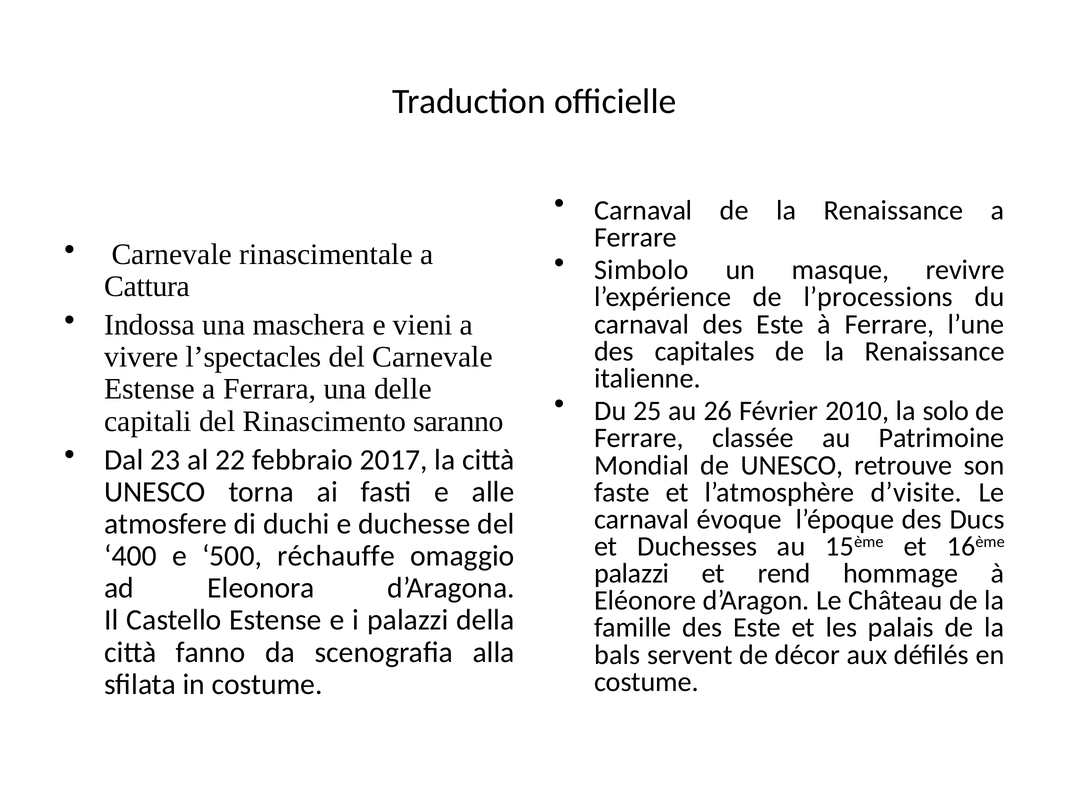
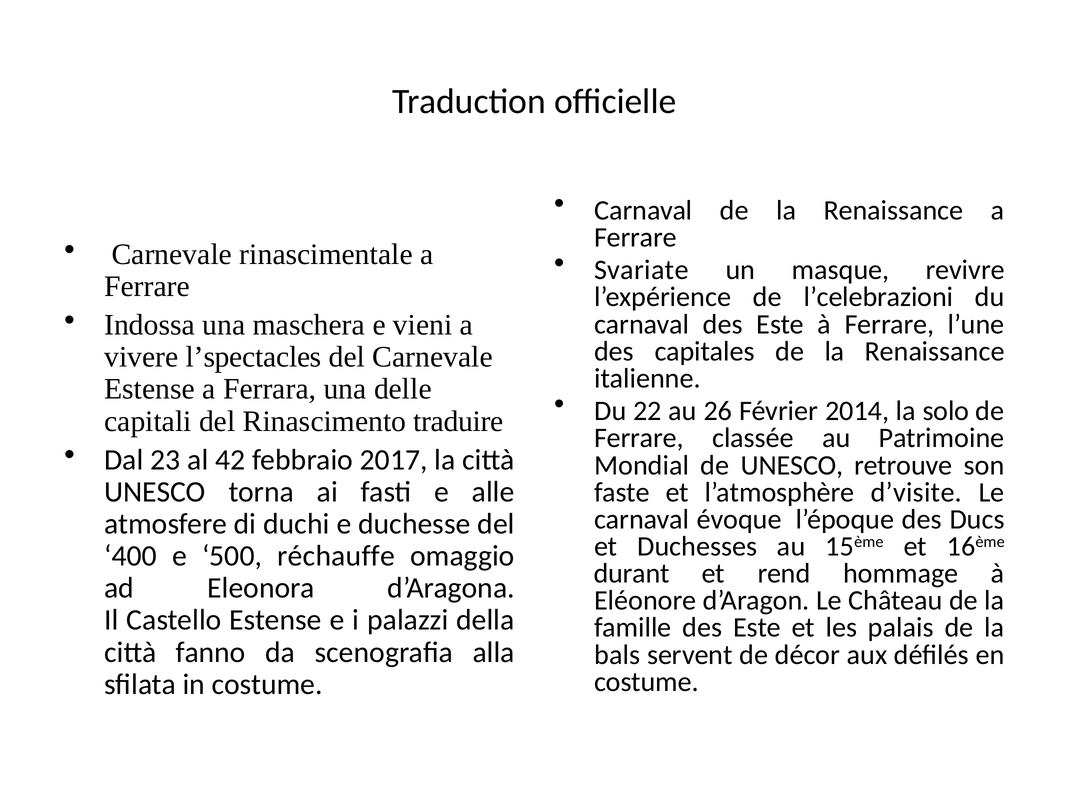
Simbolo: Simbolo -> Svariate (641, 270)
Cattura: Cattura -> Ferrare (147, 286)
l’processions: l’processions -> l’celebrazioni (878, 297)
25: 25 -> 22 (647, 411)
2010: 2010 -> 2014 (857, 411)
saranno: saranno -> traduire (459, 421)
22: 22 -> 42 (230, 460)
palazzi: palazzi -> durant (632, 573)
